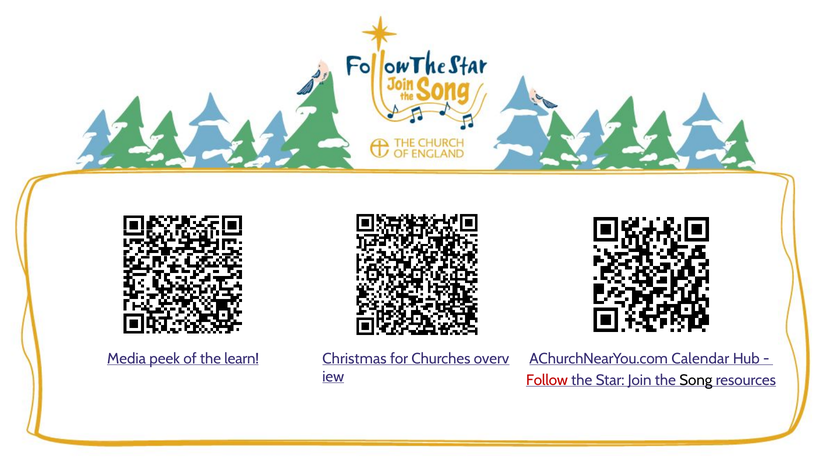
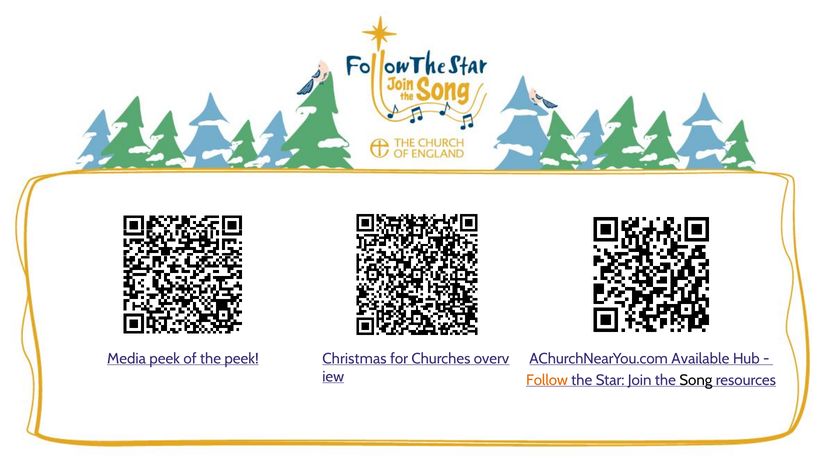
the learn: learn -> peek (242, 359)
Calendar: Calendar -> Available (700, 359)
Follow colour: red -> orange (547, 380)
